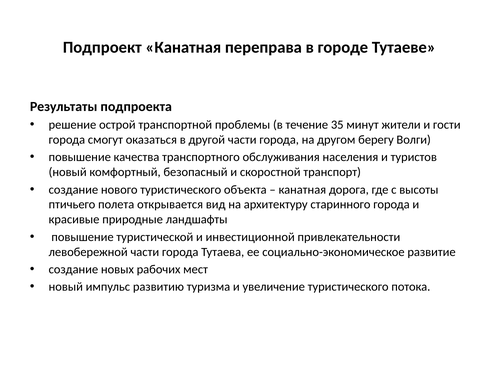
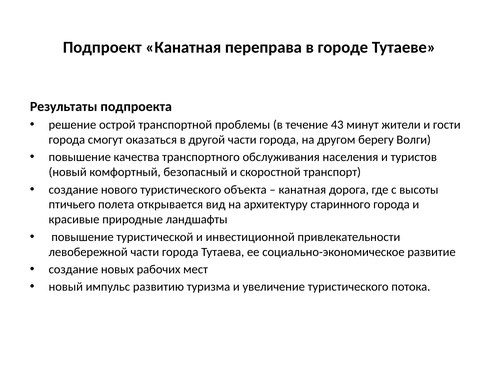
35: 35 -> 43 (337, 125)
